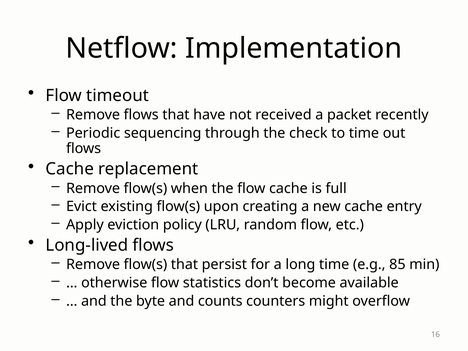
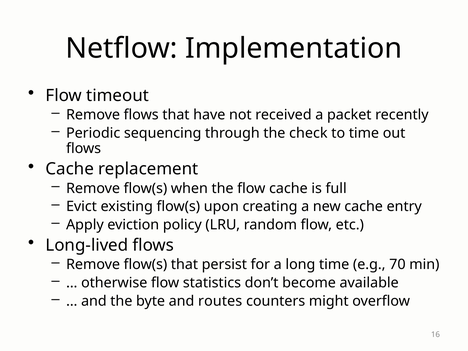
85: 85 -> 70 (397, 265)
counts: counts -> routes (220, 301)
